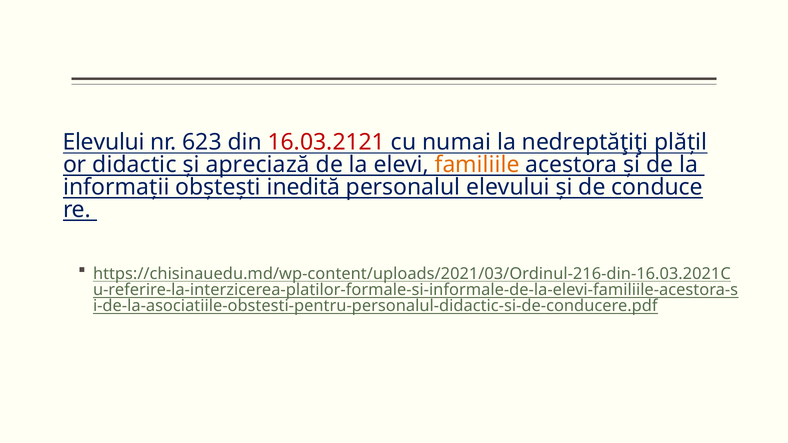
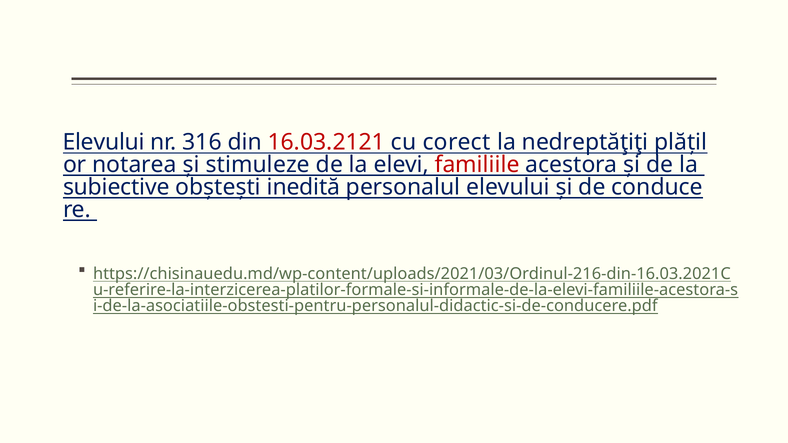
623: 623 -> 316 (202, 142)
numai: numai -> corect (457, 142)
didactic: didactic -> notarea (134, 165)
apreciază: apreciază -> stimuleze (258, 165)
familiile colour: orange -> red (477, 165)
informații: informații -> subiective (116, 187)
